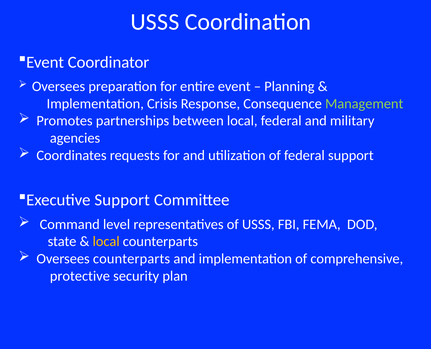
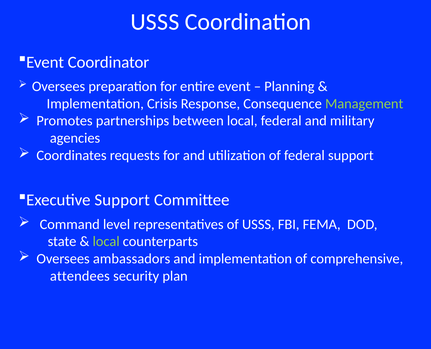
local colour: yellow -> light green (106, 242)
Oversees counterparts: counterparts -> ambassadors (132, 259)
protective: protective -> attendees (80, 276)
